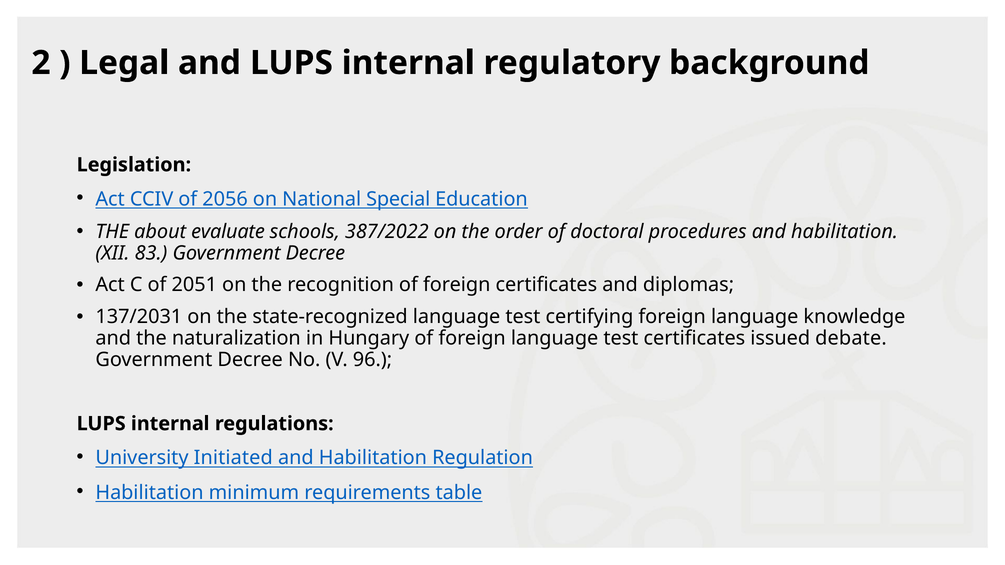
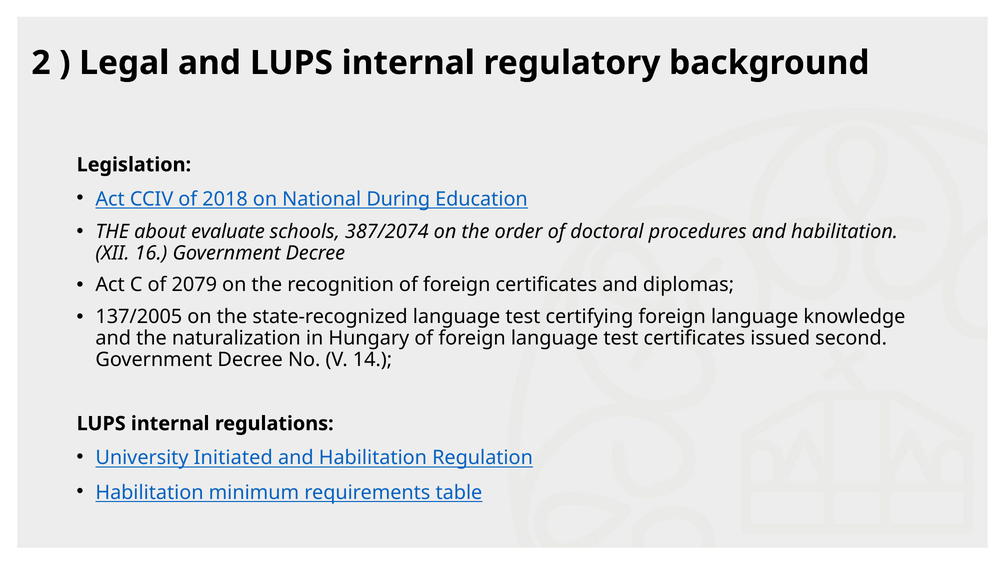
2056: 2056 -> 2018 (225, 199)
Special: Special -> During (398, 199)
387/2022: 387/2022 -> 387/2074 (387, 232)
83: 83 -> 16 (151, 253)
2051: 2051 -> 2079 (194, 285)
137/2031: 137/2031 -> 137/2005 (139, 317)
debate: debate -> second (851, 338)
96: 96 -> 14 (372, 360)
